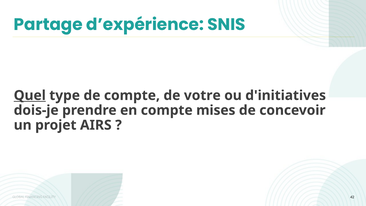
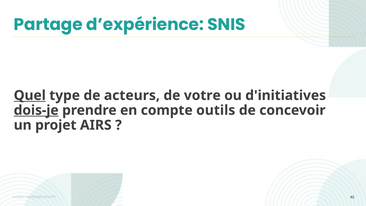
de compte: compte -> acteurs (132, 95)
dois-je underline: none -> present (36, 110)
mises: mises -> outils (216, 110)
